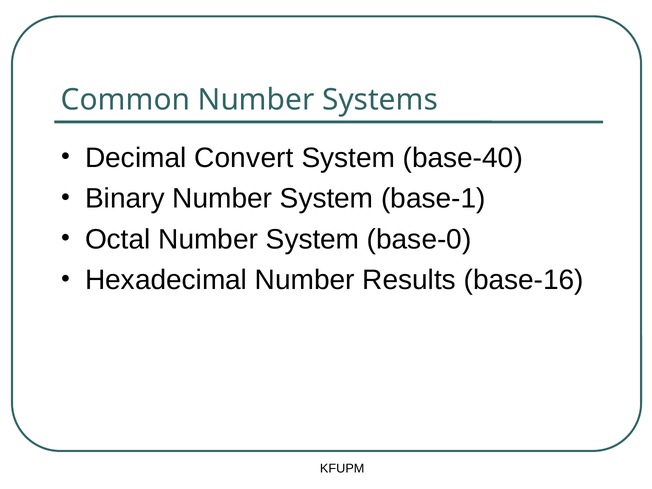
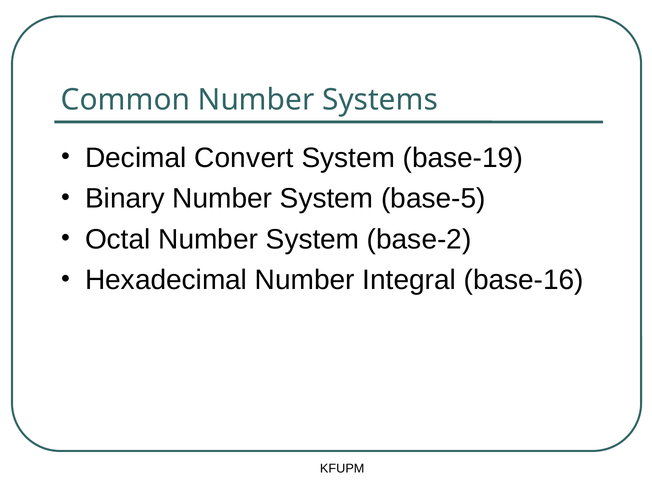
base-40: base-40 -> base-19 (463, 158)
base-1: base-1 -> base-5 (433, 199)
base-0: base-0 -> base-2 (419, 239)
Results: Results -> Integral (409, 280)
